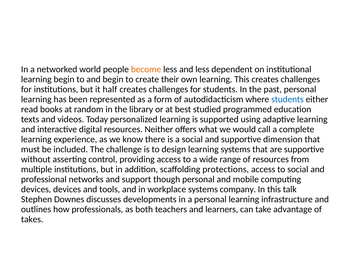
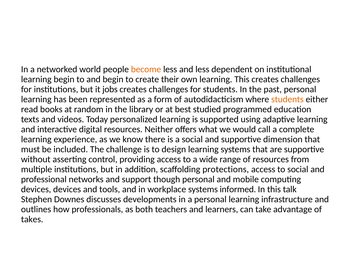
half: half -> jobs (110, 89)
students colour: blue -> orange (287, 99)
company: company -> informed (238, 189)
